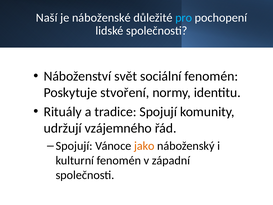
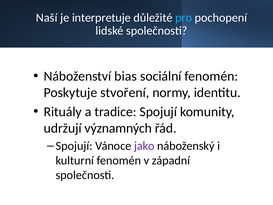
náboženské: náboženské -> interpretuje (101, 18)
svět: svět -> bias (126, 76)
vzájemného: vzájemného -> významných (118, 128)
jako colour: orange -> purple (144, 146)
